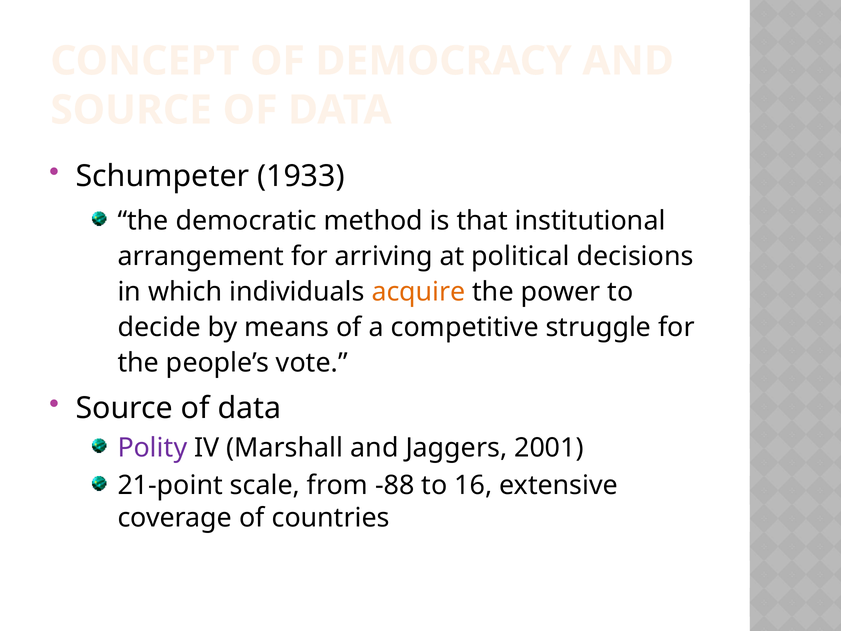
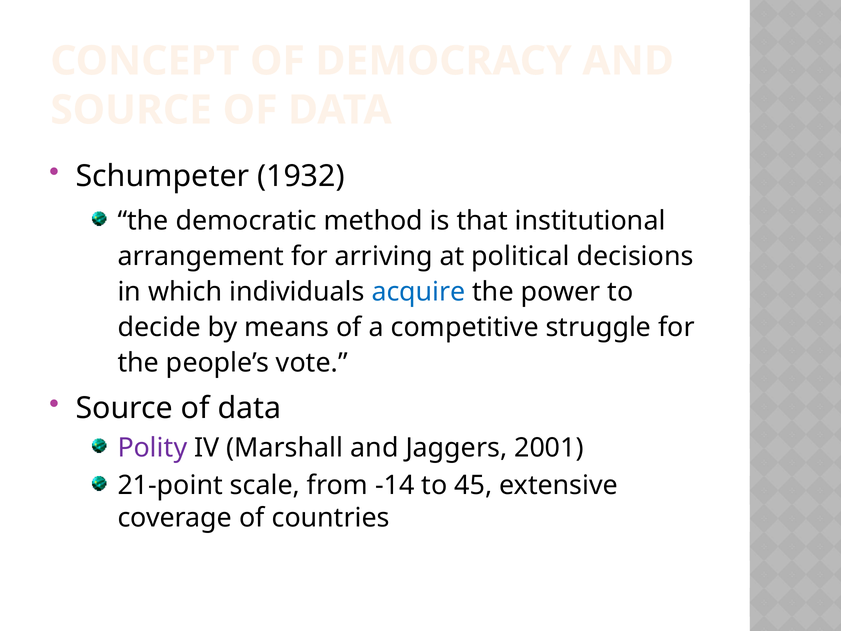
1933: 1933 -> 1932 (301, 176)
acquire colour: orange -> blue (418, 292)
-88: -88 -> -14 (395, 485)
16: 16 -> 45 (473, 485)
